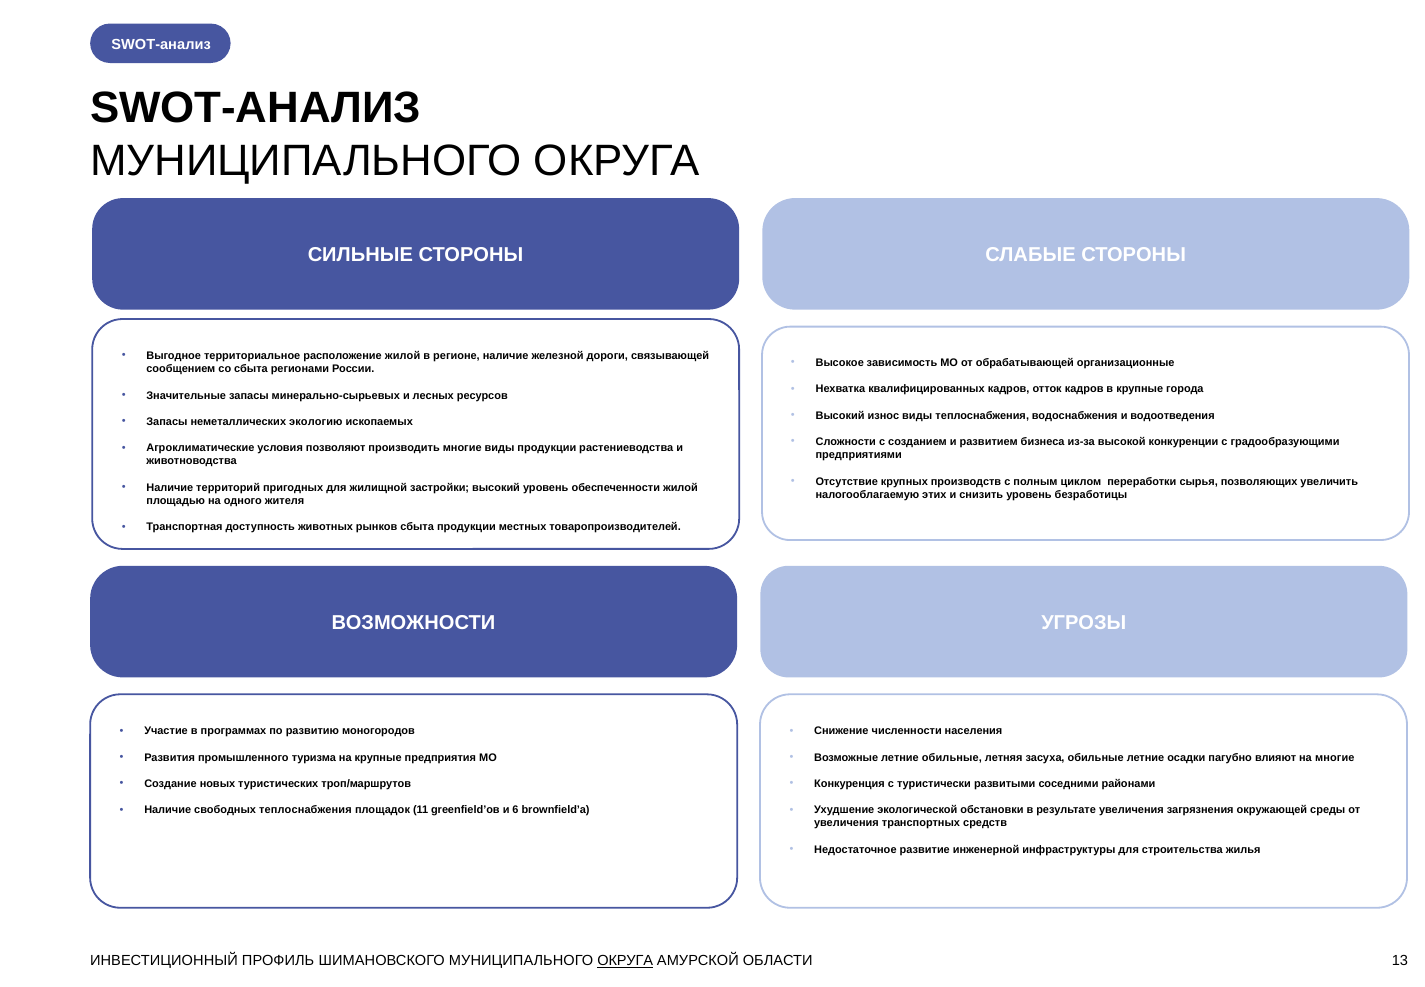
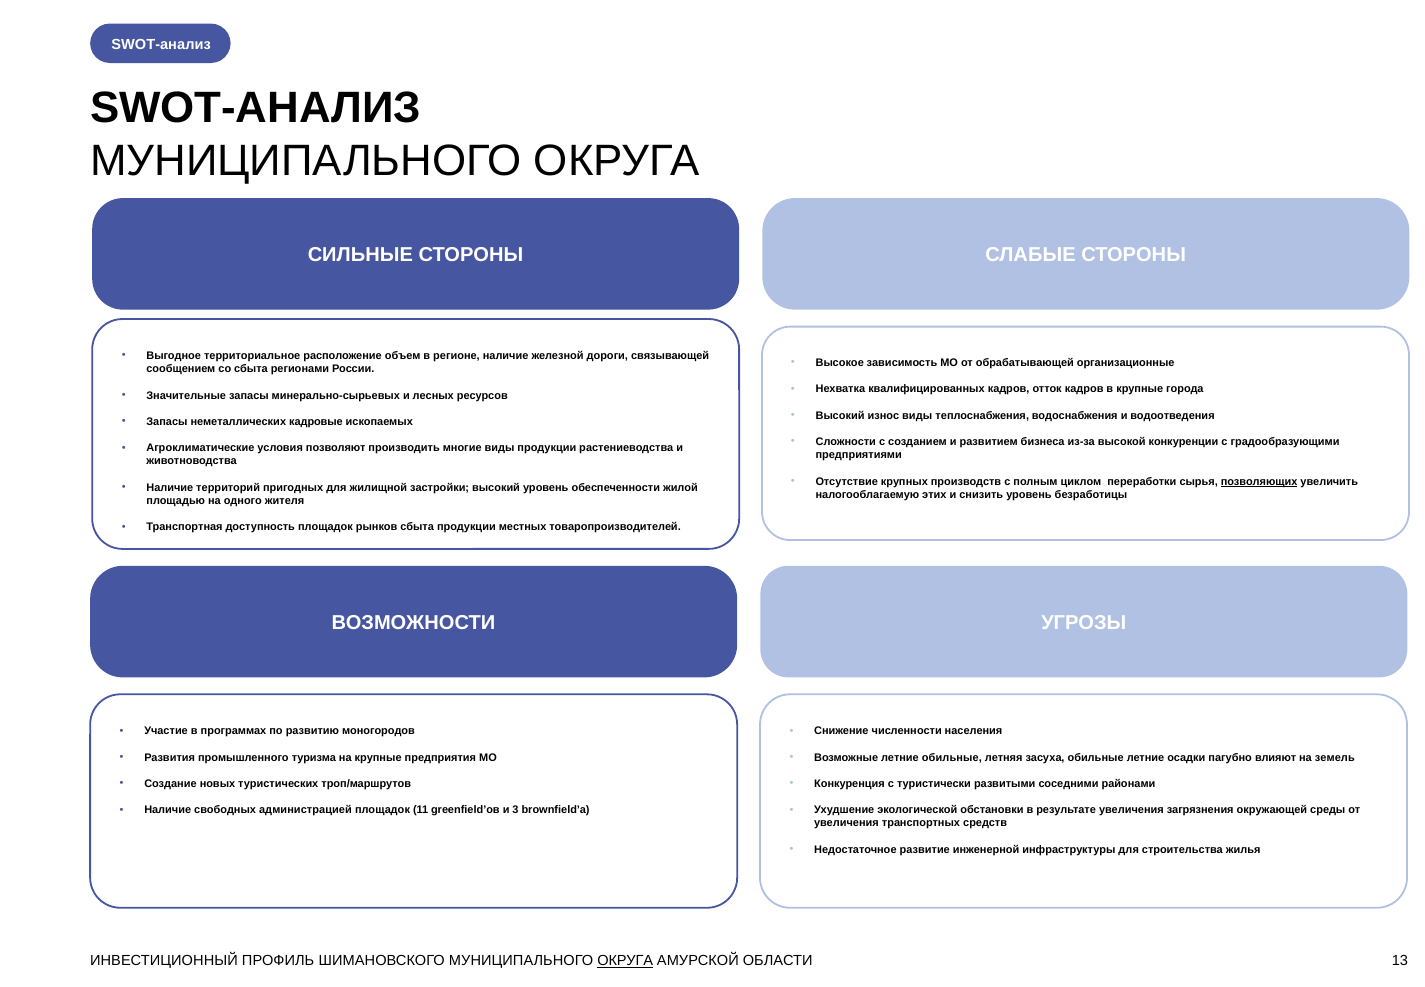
расположение жилой: жилой -> объем (403, 356)
экологию: экологию -> кадровые (316, 422)
позволяющих underline: none -> present (1259, 481)
доступность животных: животных -> площадок (325, 527)
на многие: многие -> земель (1335, 757)
свободных теплоснабжения: теплоснабжения -> администрацией (305, 810)
6: 6 -> 3 (515, 810)
